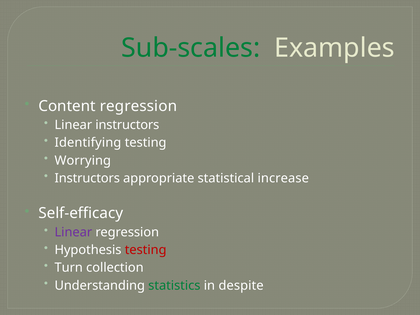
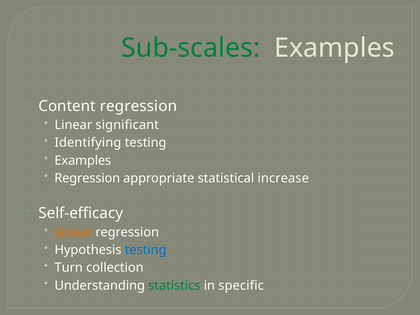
Linear instructors: instructors -> significant (127, 125)
Worrying: Worrying -> Examples (83, 160)
Instructors: Instructors -> Regression (87, 178)
Linear colour: purple -> orange (73, 232)
testing colour: red -> blue (146, 250)
despite: despite -> specific (241, 285)
